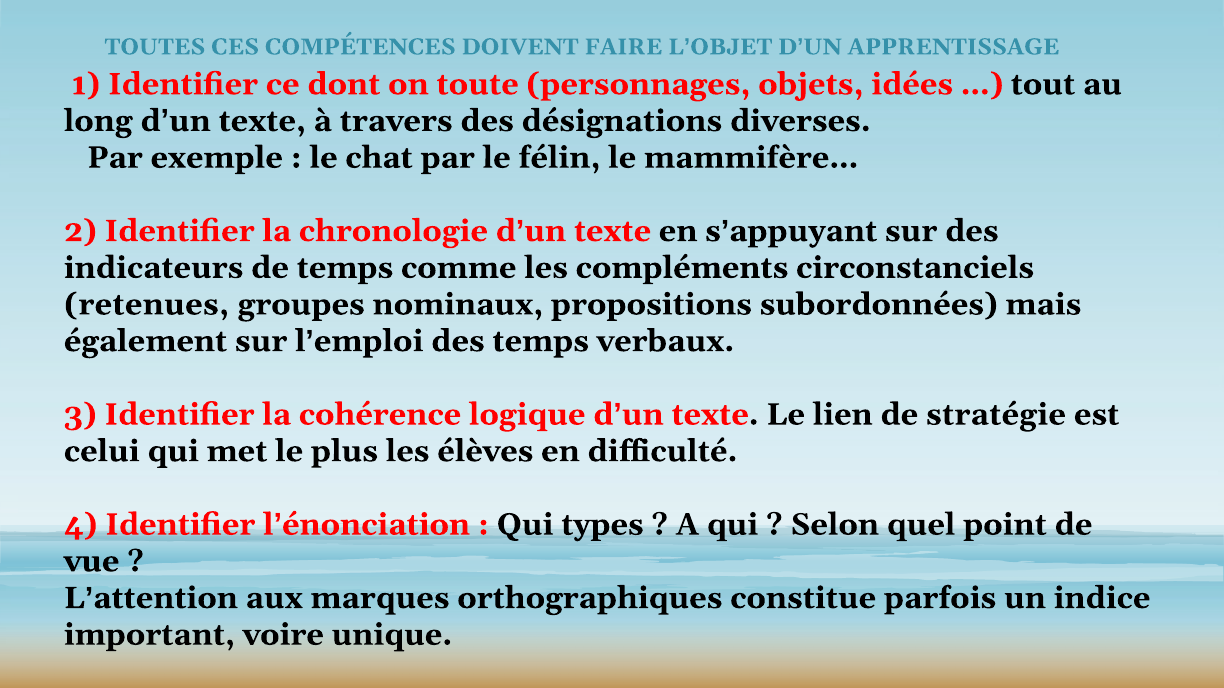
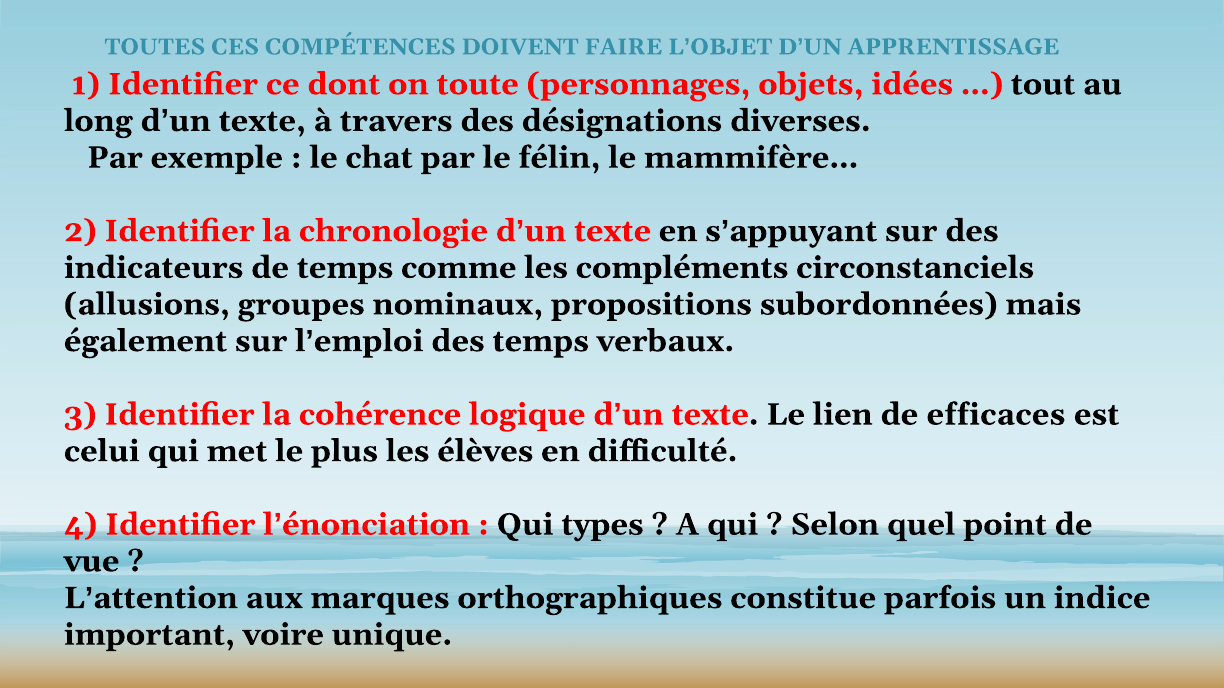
retenues: retenues -> allusions (147, 305)
stratégie: stratégie -> efficaces (996, 415)
